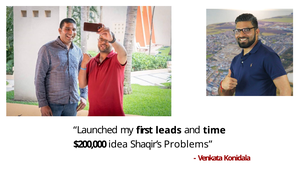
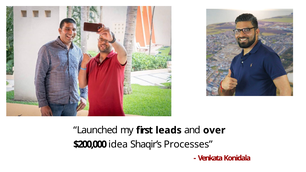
time: time -> over (214, 130)
Problems: Problems -> Processes (188, 144)
